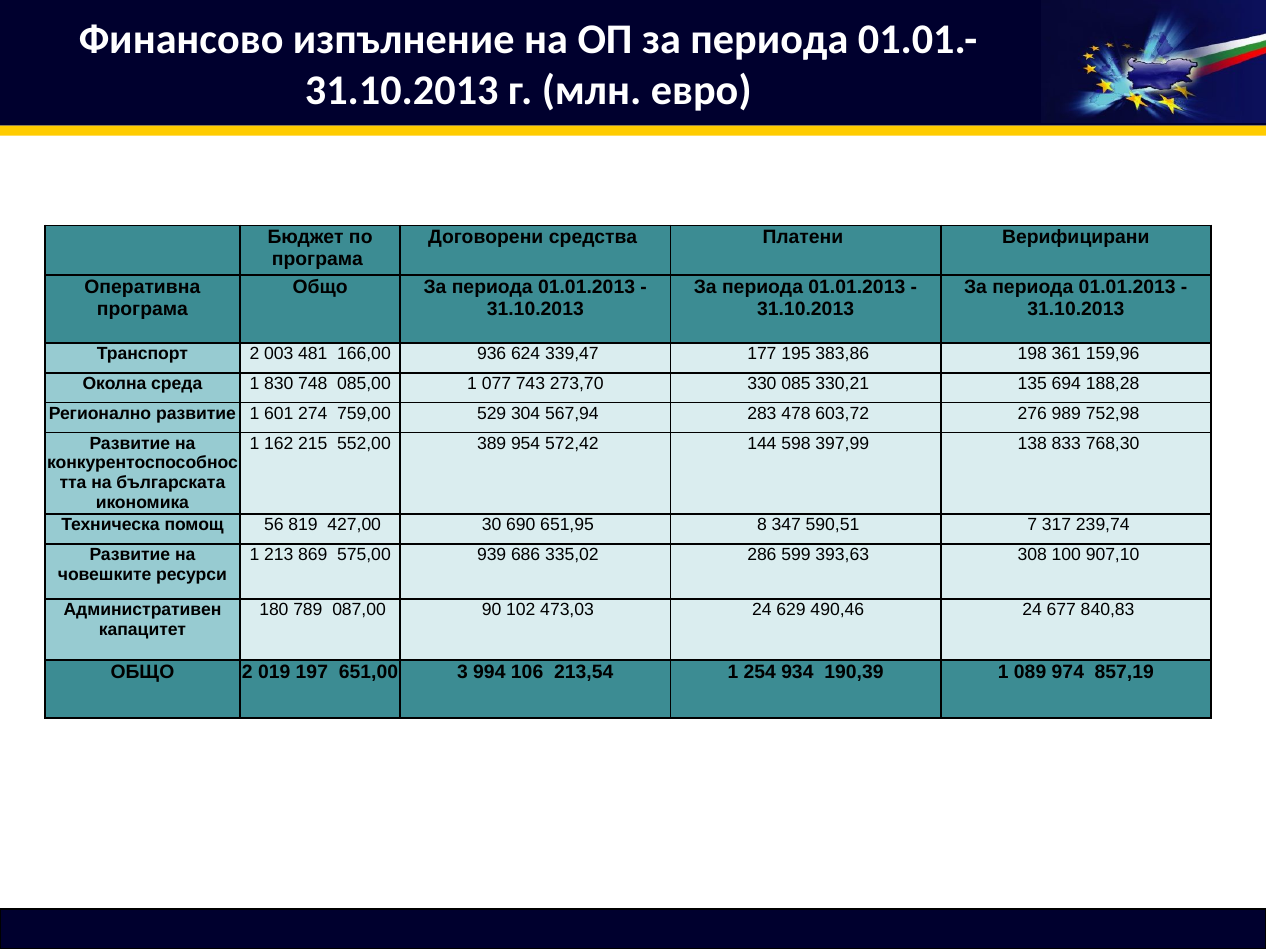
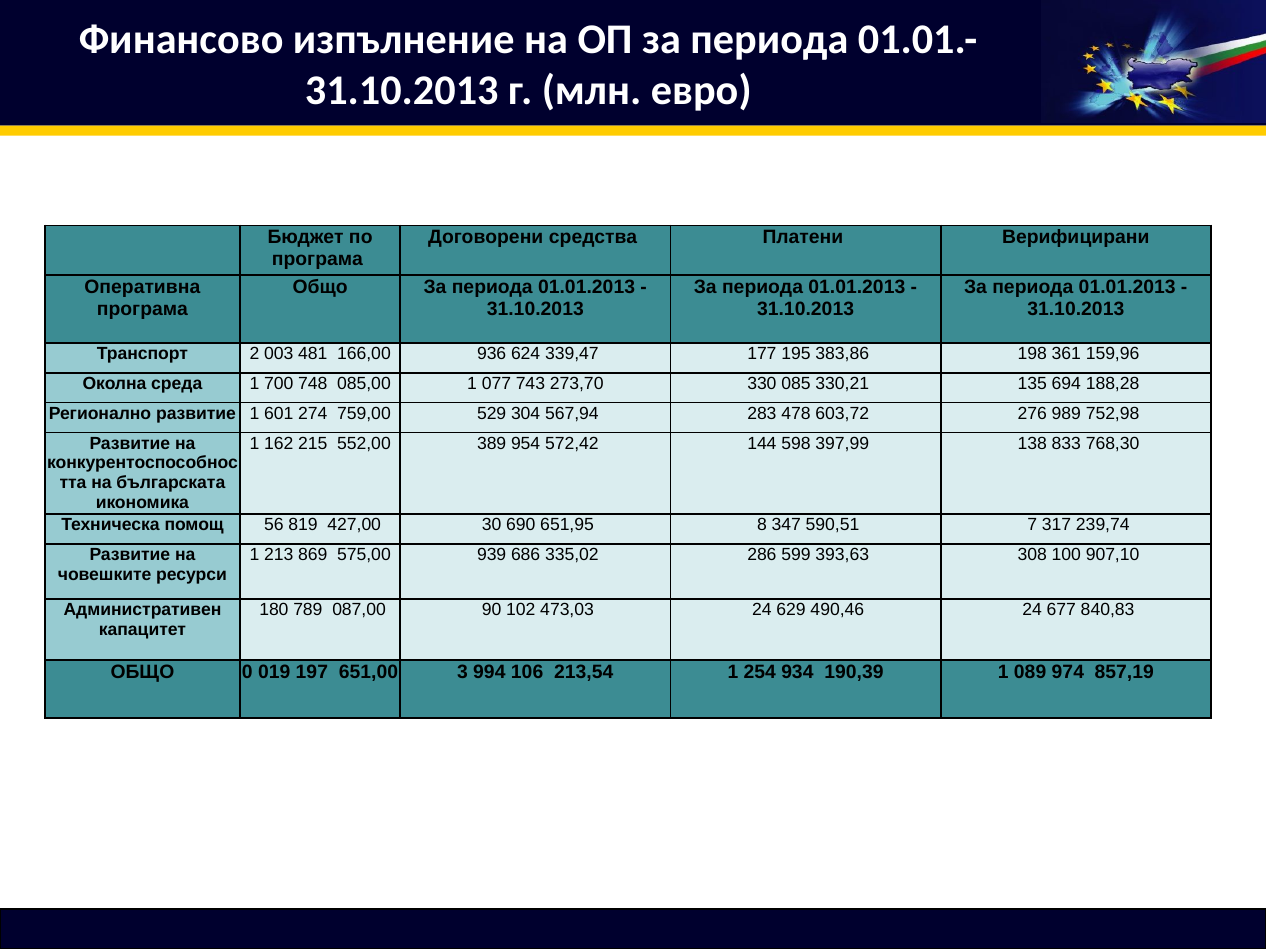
830: 830 -> 700 (279, 384)
ОБЩО 2: 2 -> 0 (247, 672)
